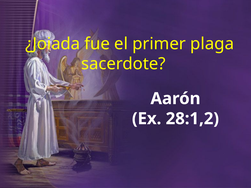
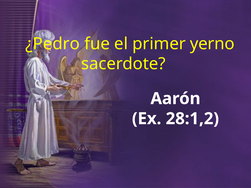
¿Joiada: ¿Joiada -> ¿Pedro (53, 44)
plaga: plaga -> yerno (212, 44)
